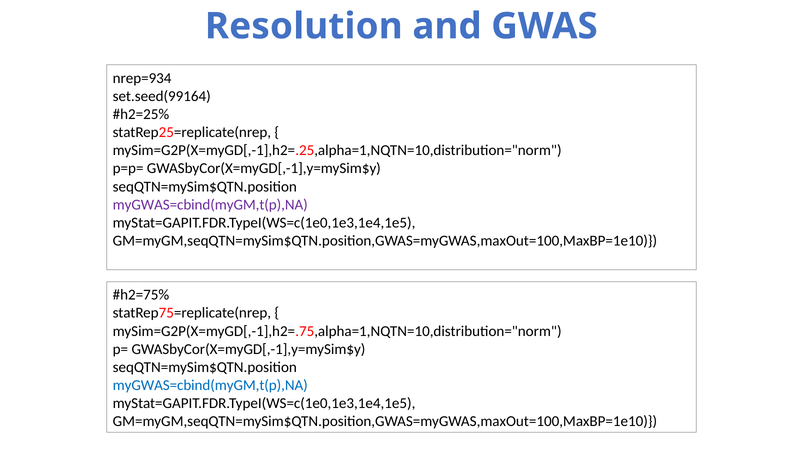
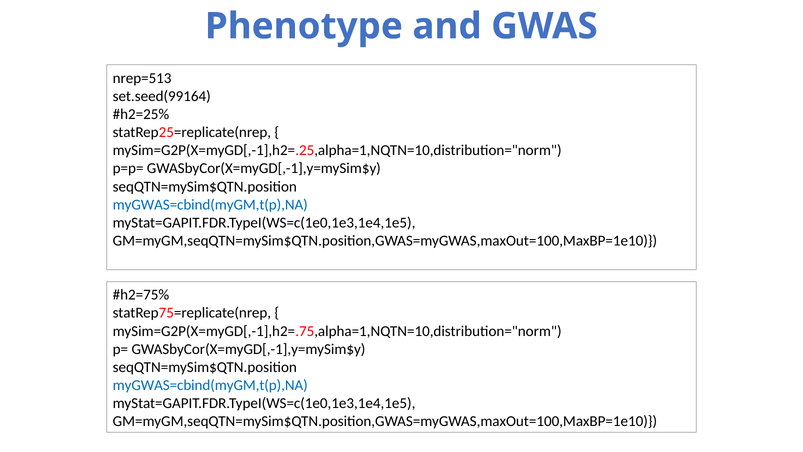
Resolution: Resolution -> Phenotype (304, 26)
nrep=934: nrep=934 -> nrep=513 (142, 78)
myGWAS=cbind(myGM,t(p),NA colour: purple -> blue (210, 204)
